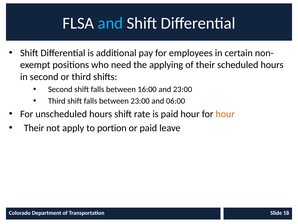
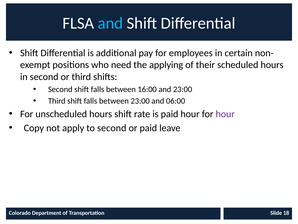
hour colour: orange -> purple (225, 114)
Their: Their -> Copy (34, 128)
to portion: portion -> second (112, 128)
